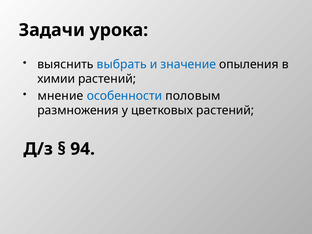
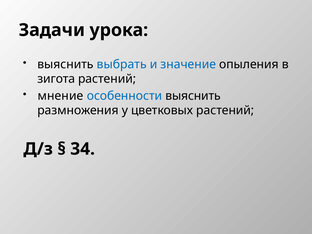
химии: химии -> зигота (56, 79)
особенности половым: половым -> выяснить (193, 96)
94: 94 -> 34 (83, 149)
